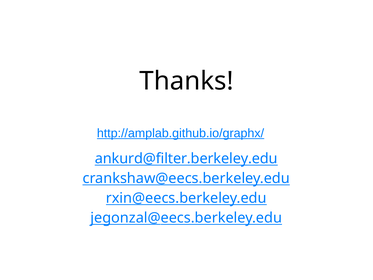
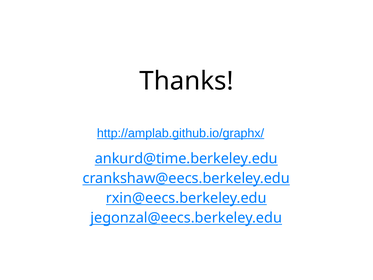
ankurd@filter.berkeley.edu: ankurd@filter.berkeley.edu -> ankurd@time.berkeley.edu (186, 158)
